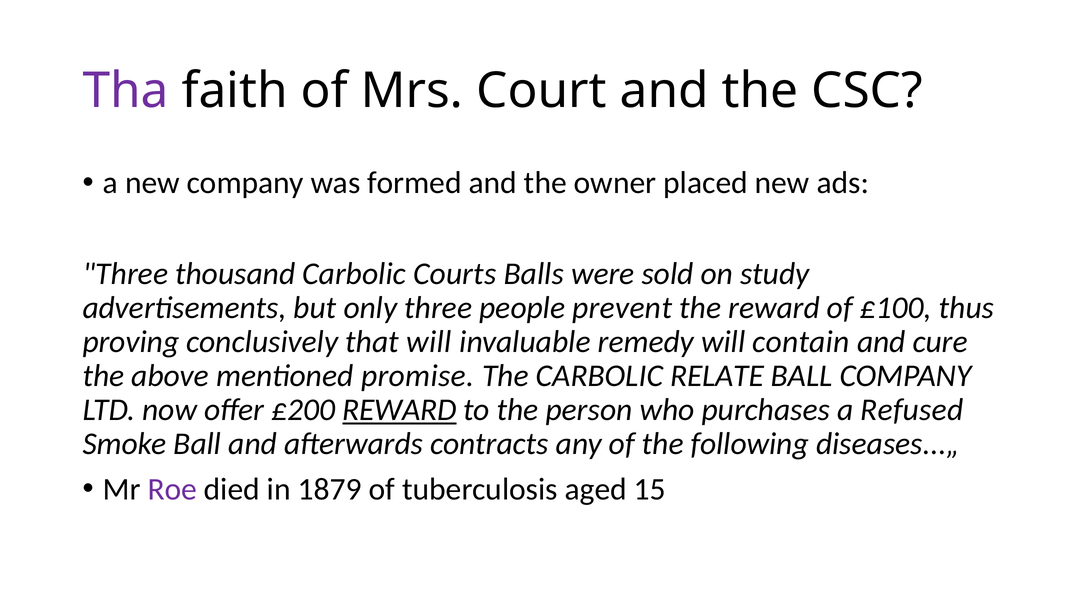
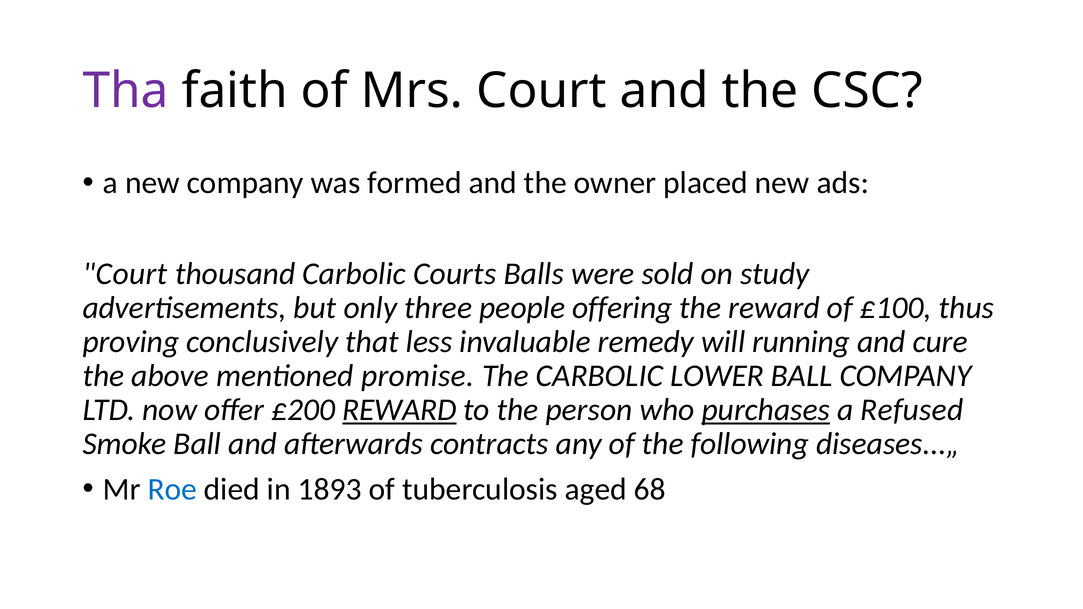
Three: Three -> Court (125, 274)
prevent: prevent -> offering (622, 308)
that will: will -> less (429, 342)
contain: contain -> running (801, 342)
RELATE: RELATE -> LOWER (717, 376)
purchases underline: none -> present (766, 410)
Roe colour: purple -> blue (172, 489)
1879: 1879 -> 1893 (330, 489)
15: 15 -> 68 (650, 489)
